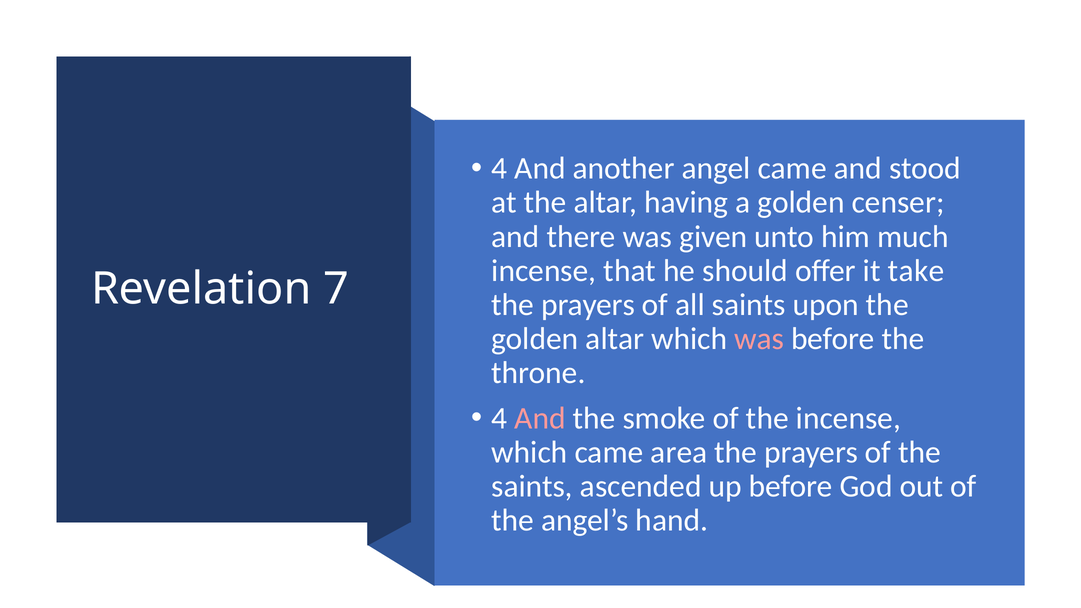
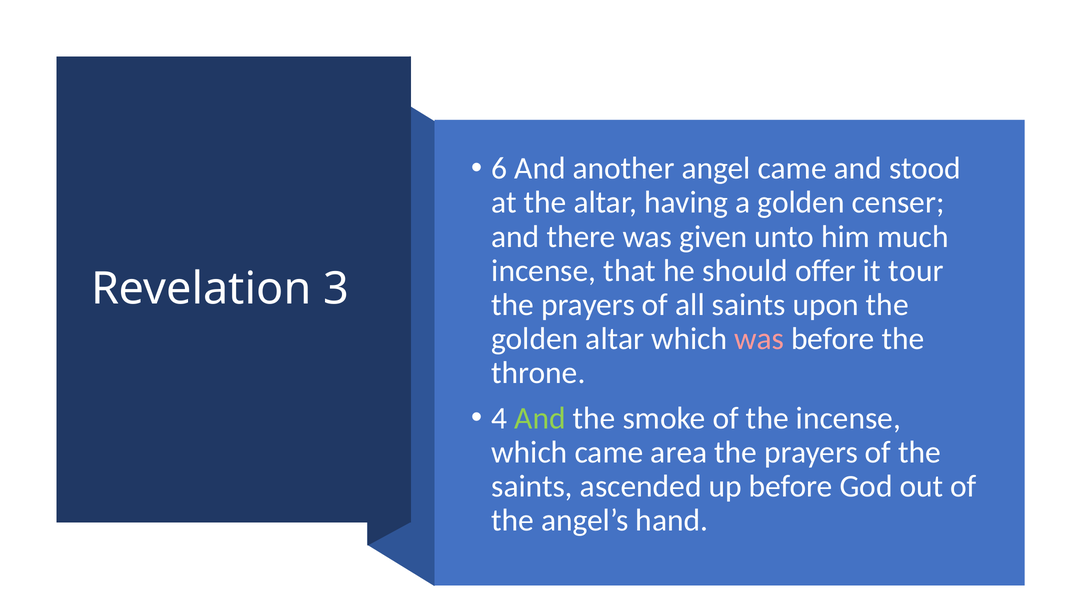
4: 4 -> 6 (499, 169)
take: take -> tour (916, 271)
7: 7 -> 3 (336, 289)
And colour: pink -> light green (540, 418)
